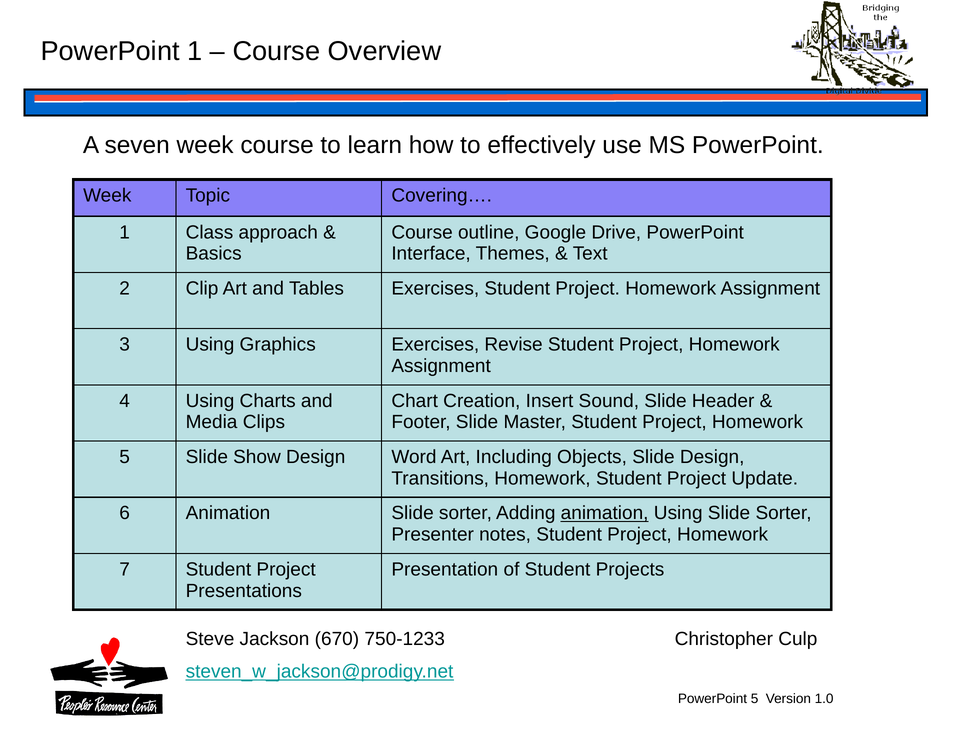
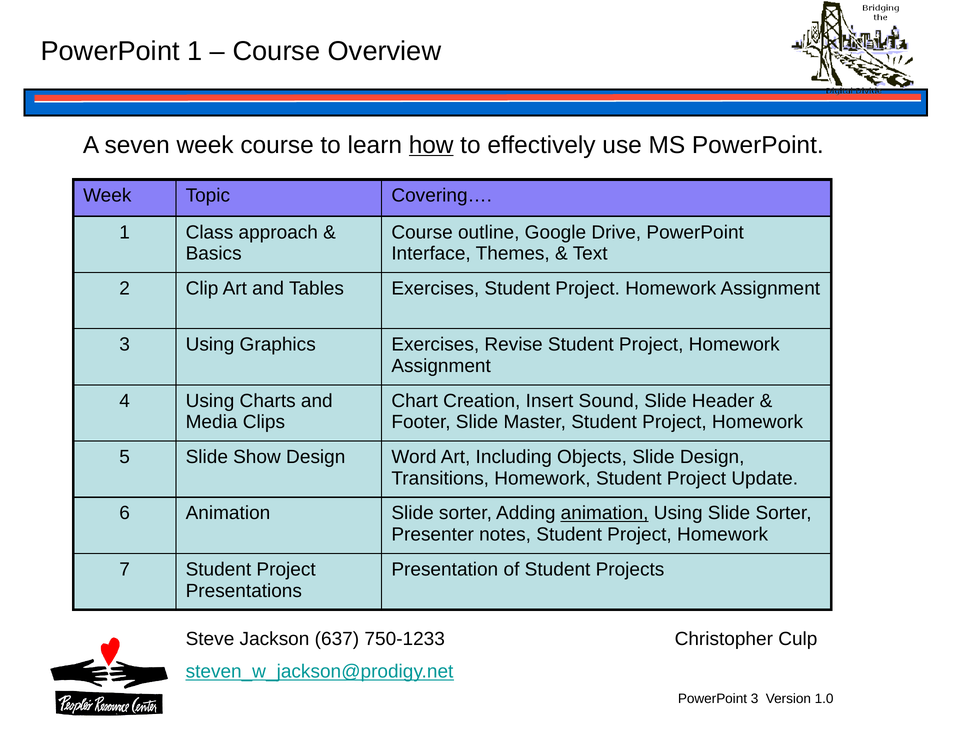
how underline: none -> present (431, 145)
670: 670 -> 637 (337, 639)
PowerPoint 5: 5 -> 3 (755, 698)
